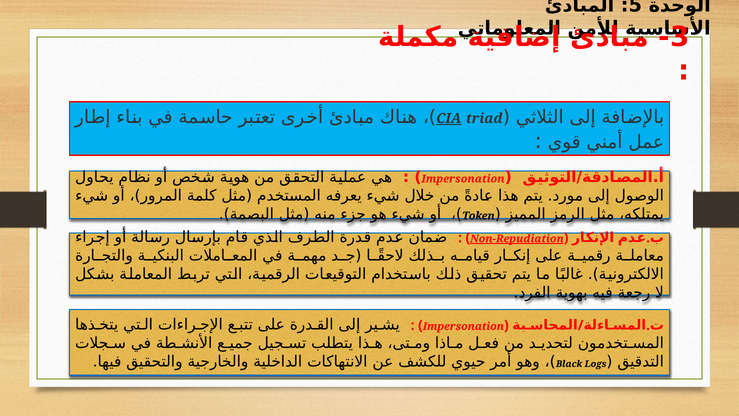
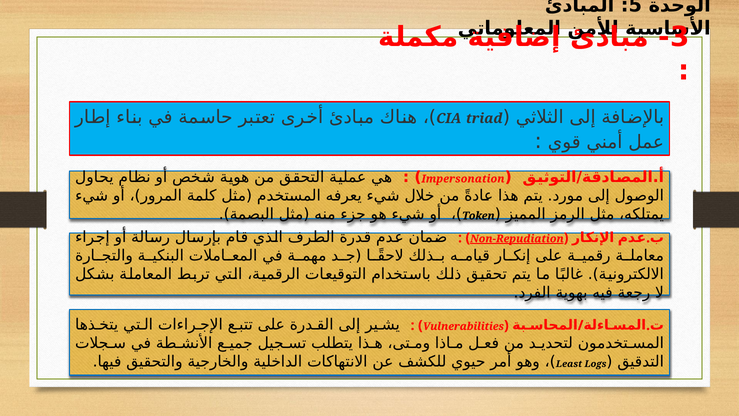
CIA underline: present -> none (449, 118)
Impersonation: Impersonation -> Vulnerabilities (463, 326)
Black: Black -> Least (569, 364)
